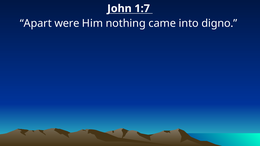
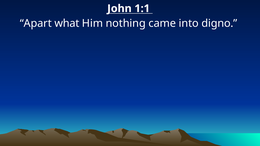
1:7: 1:7 -> 1:1 (142, 9)
were: were -> what (67, 23)
